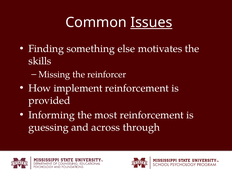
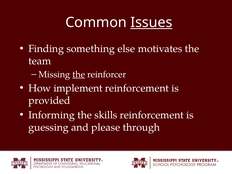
skills: skills -> team (40, 61)
the underline: none -> present (79, 74)
most: most -> skills (106, 115)
across: across -> please (106, 127)
